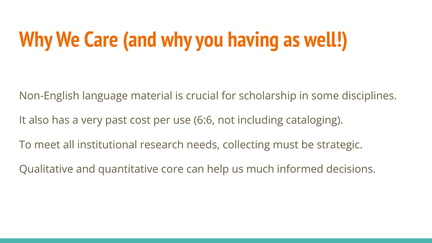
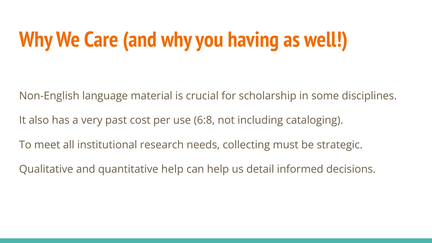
6:6: 6:6 -> 6:8 (204, 120)
quantitative core: core -> help (172, 169)
much: much -> detail (260, 169)
